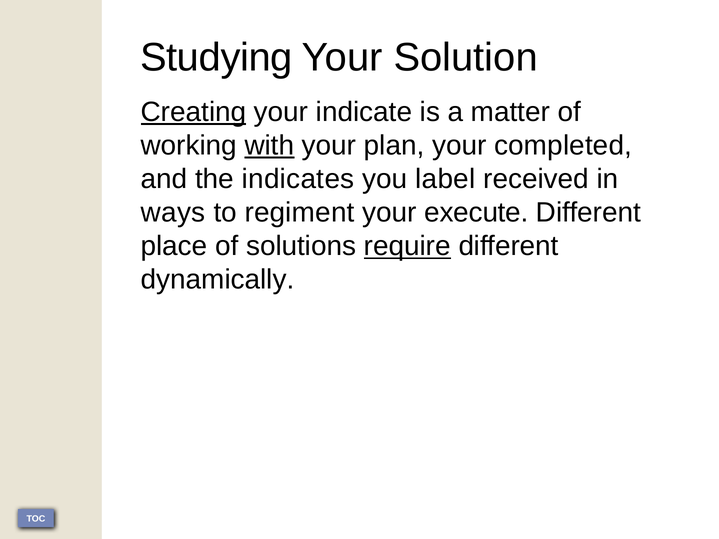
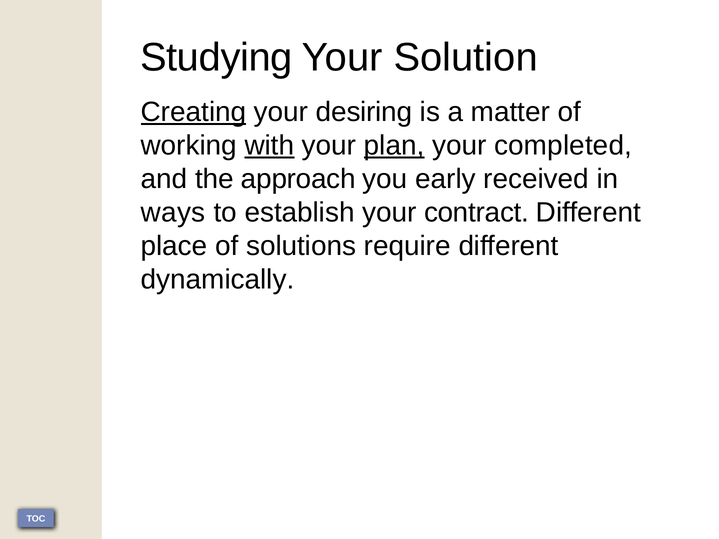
indicate: indicate -> desiring (364, 112)
plan underline: none -> present (394, 146)
indicates: indicates -> approach (298, 179)
label: label -> early (445, 179)
regiment: regiment -> establish (300, 213)
execute: execute -> contract (476, 213)
require underline: present -> none (407, 246)
